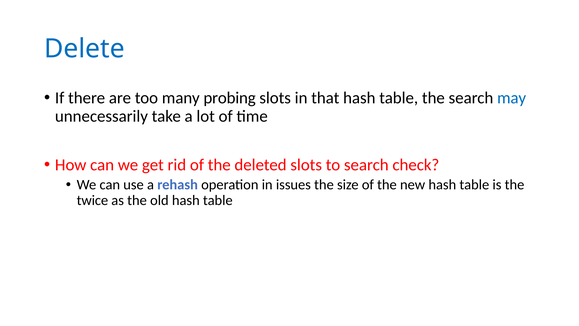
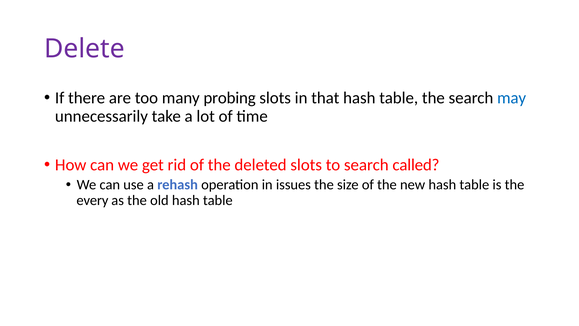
Delete colour: blue -> purple (84, 49)
check: check -> called (416, 165)
twice: twice -> every (92, 200)
